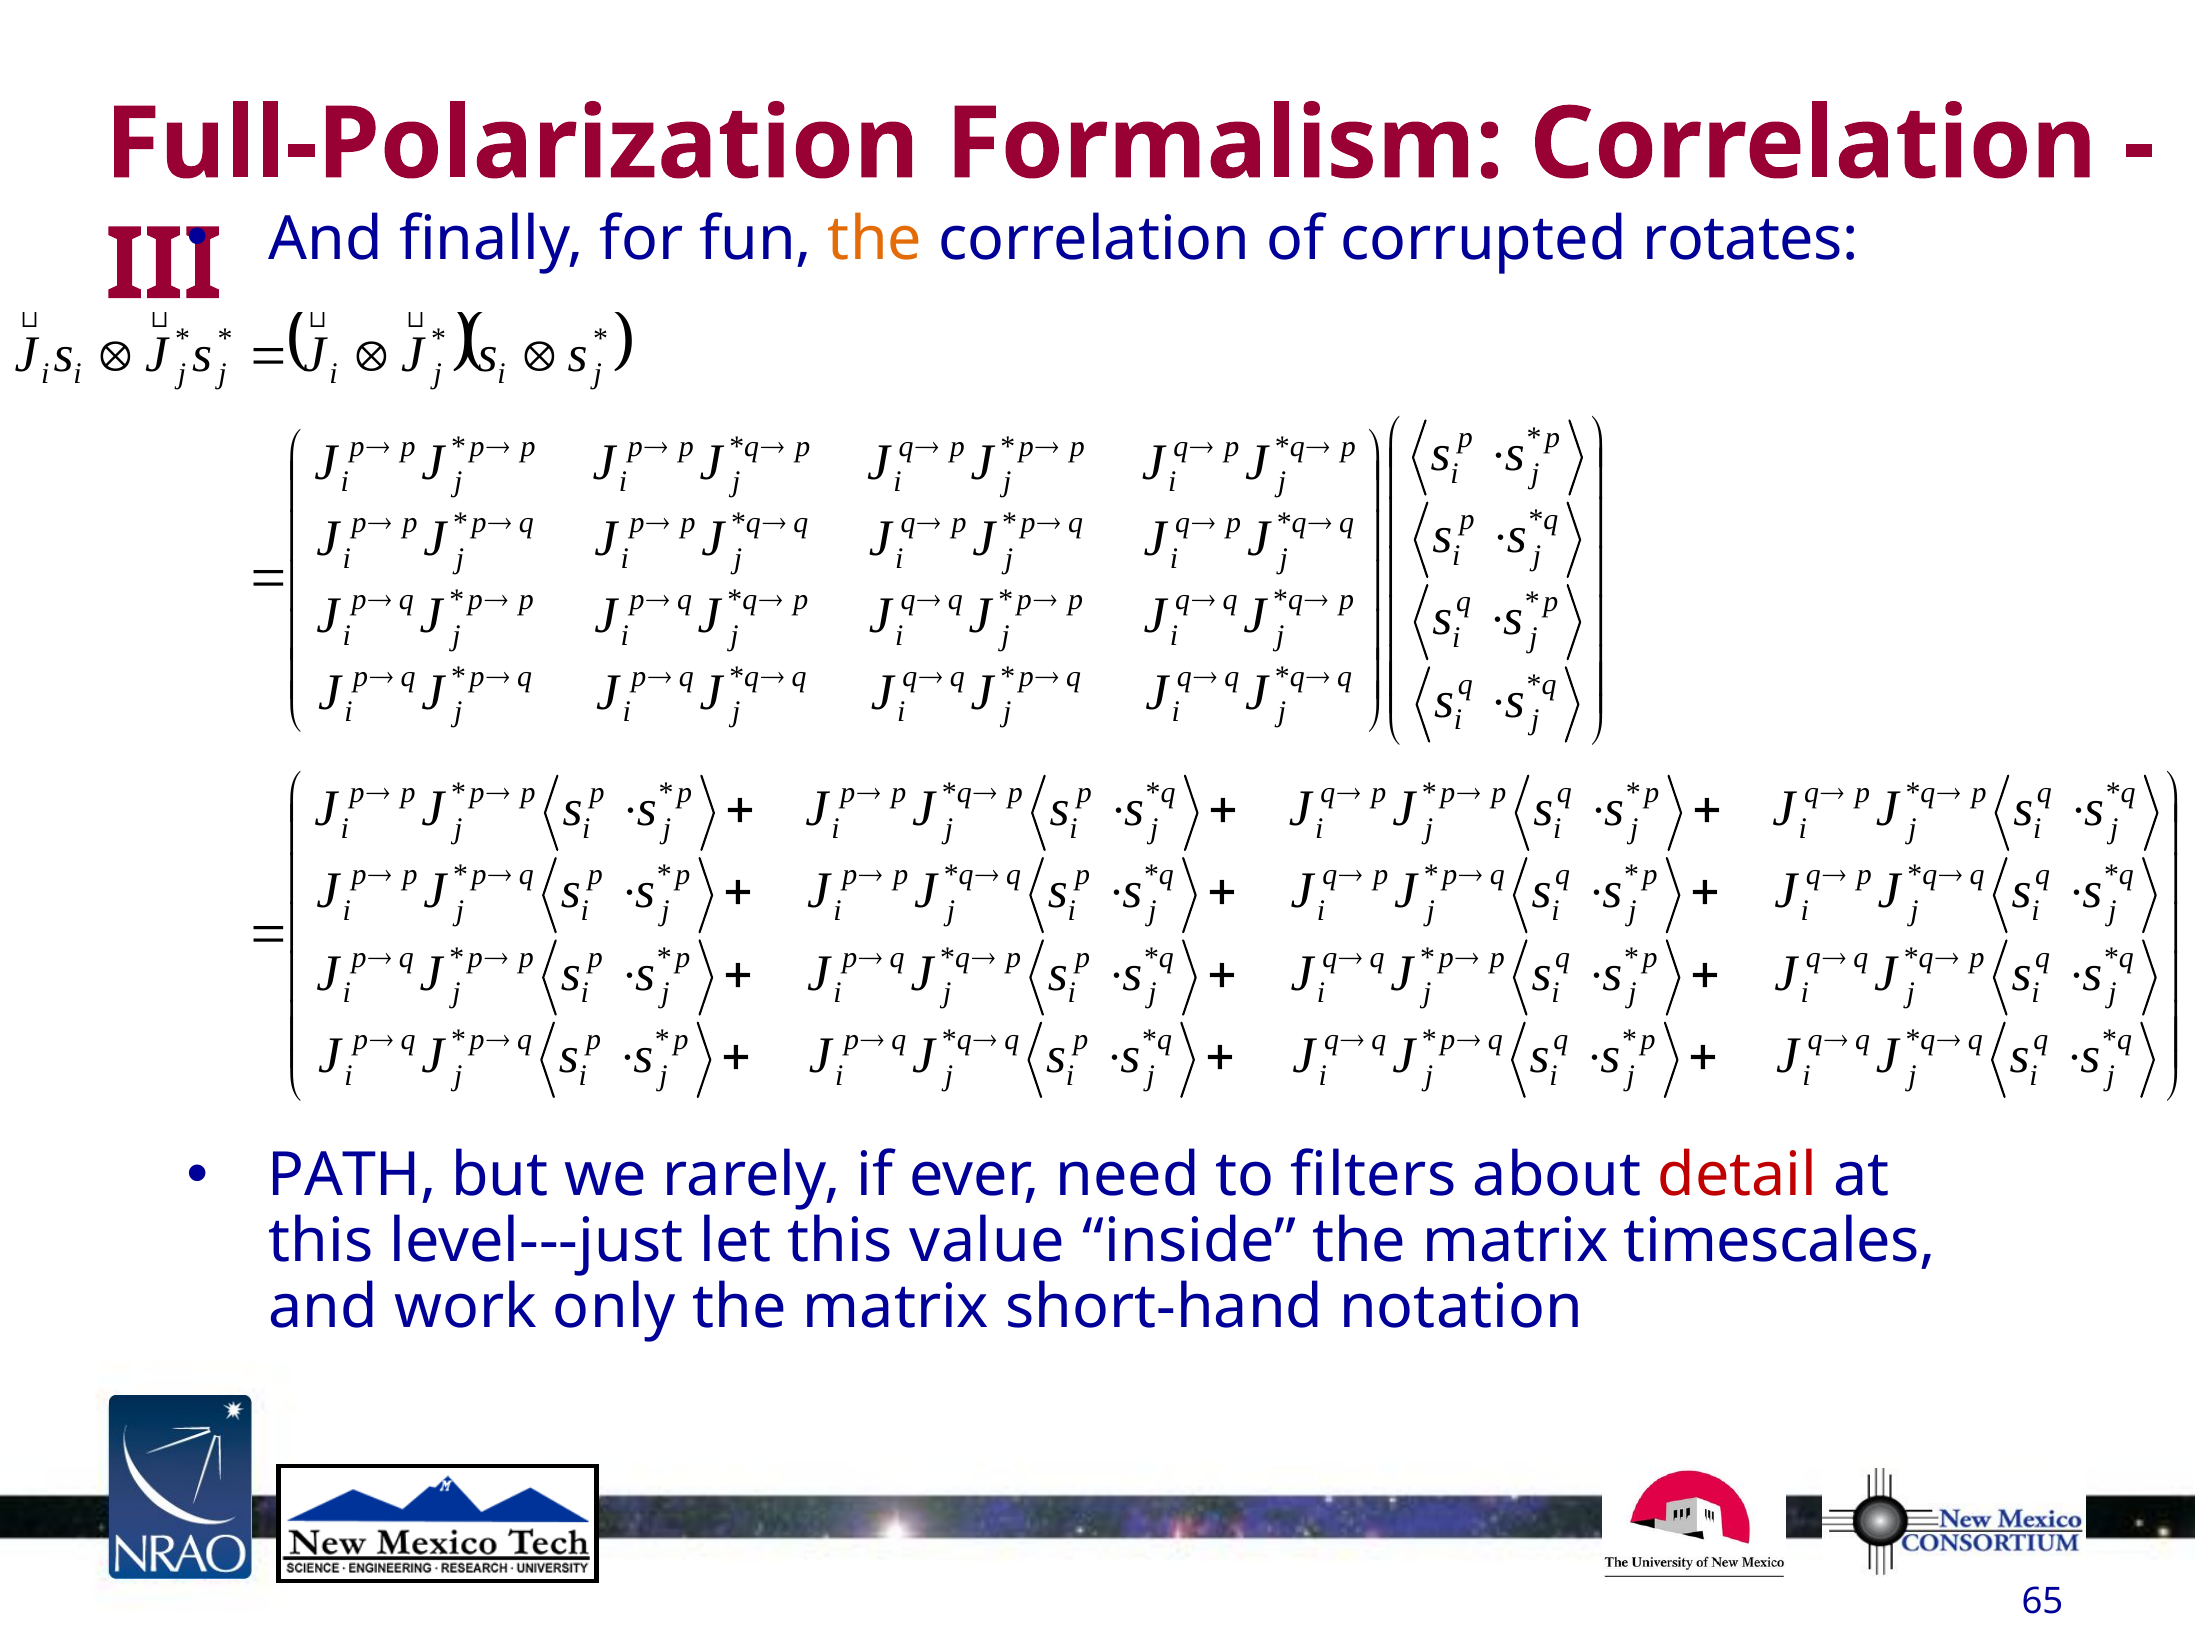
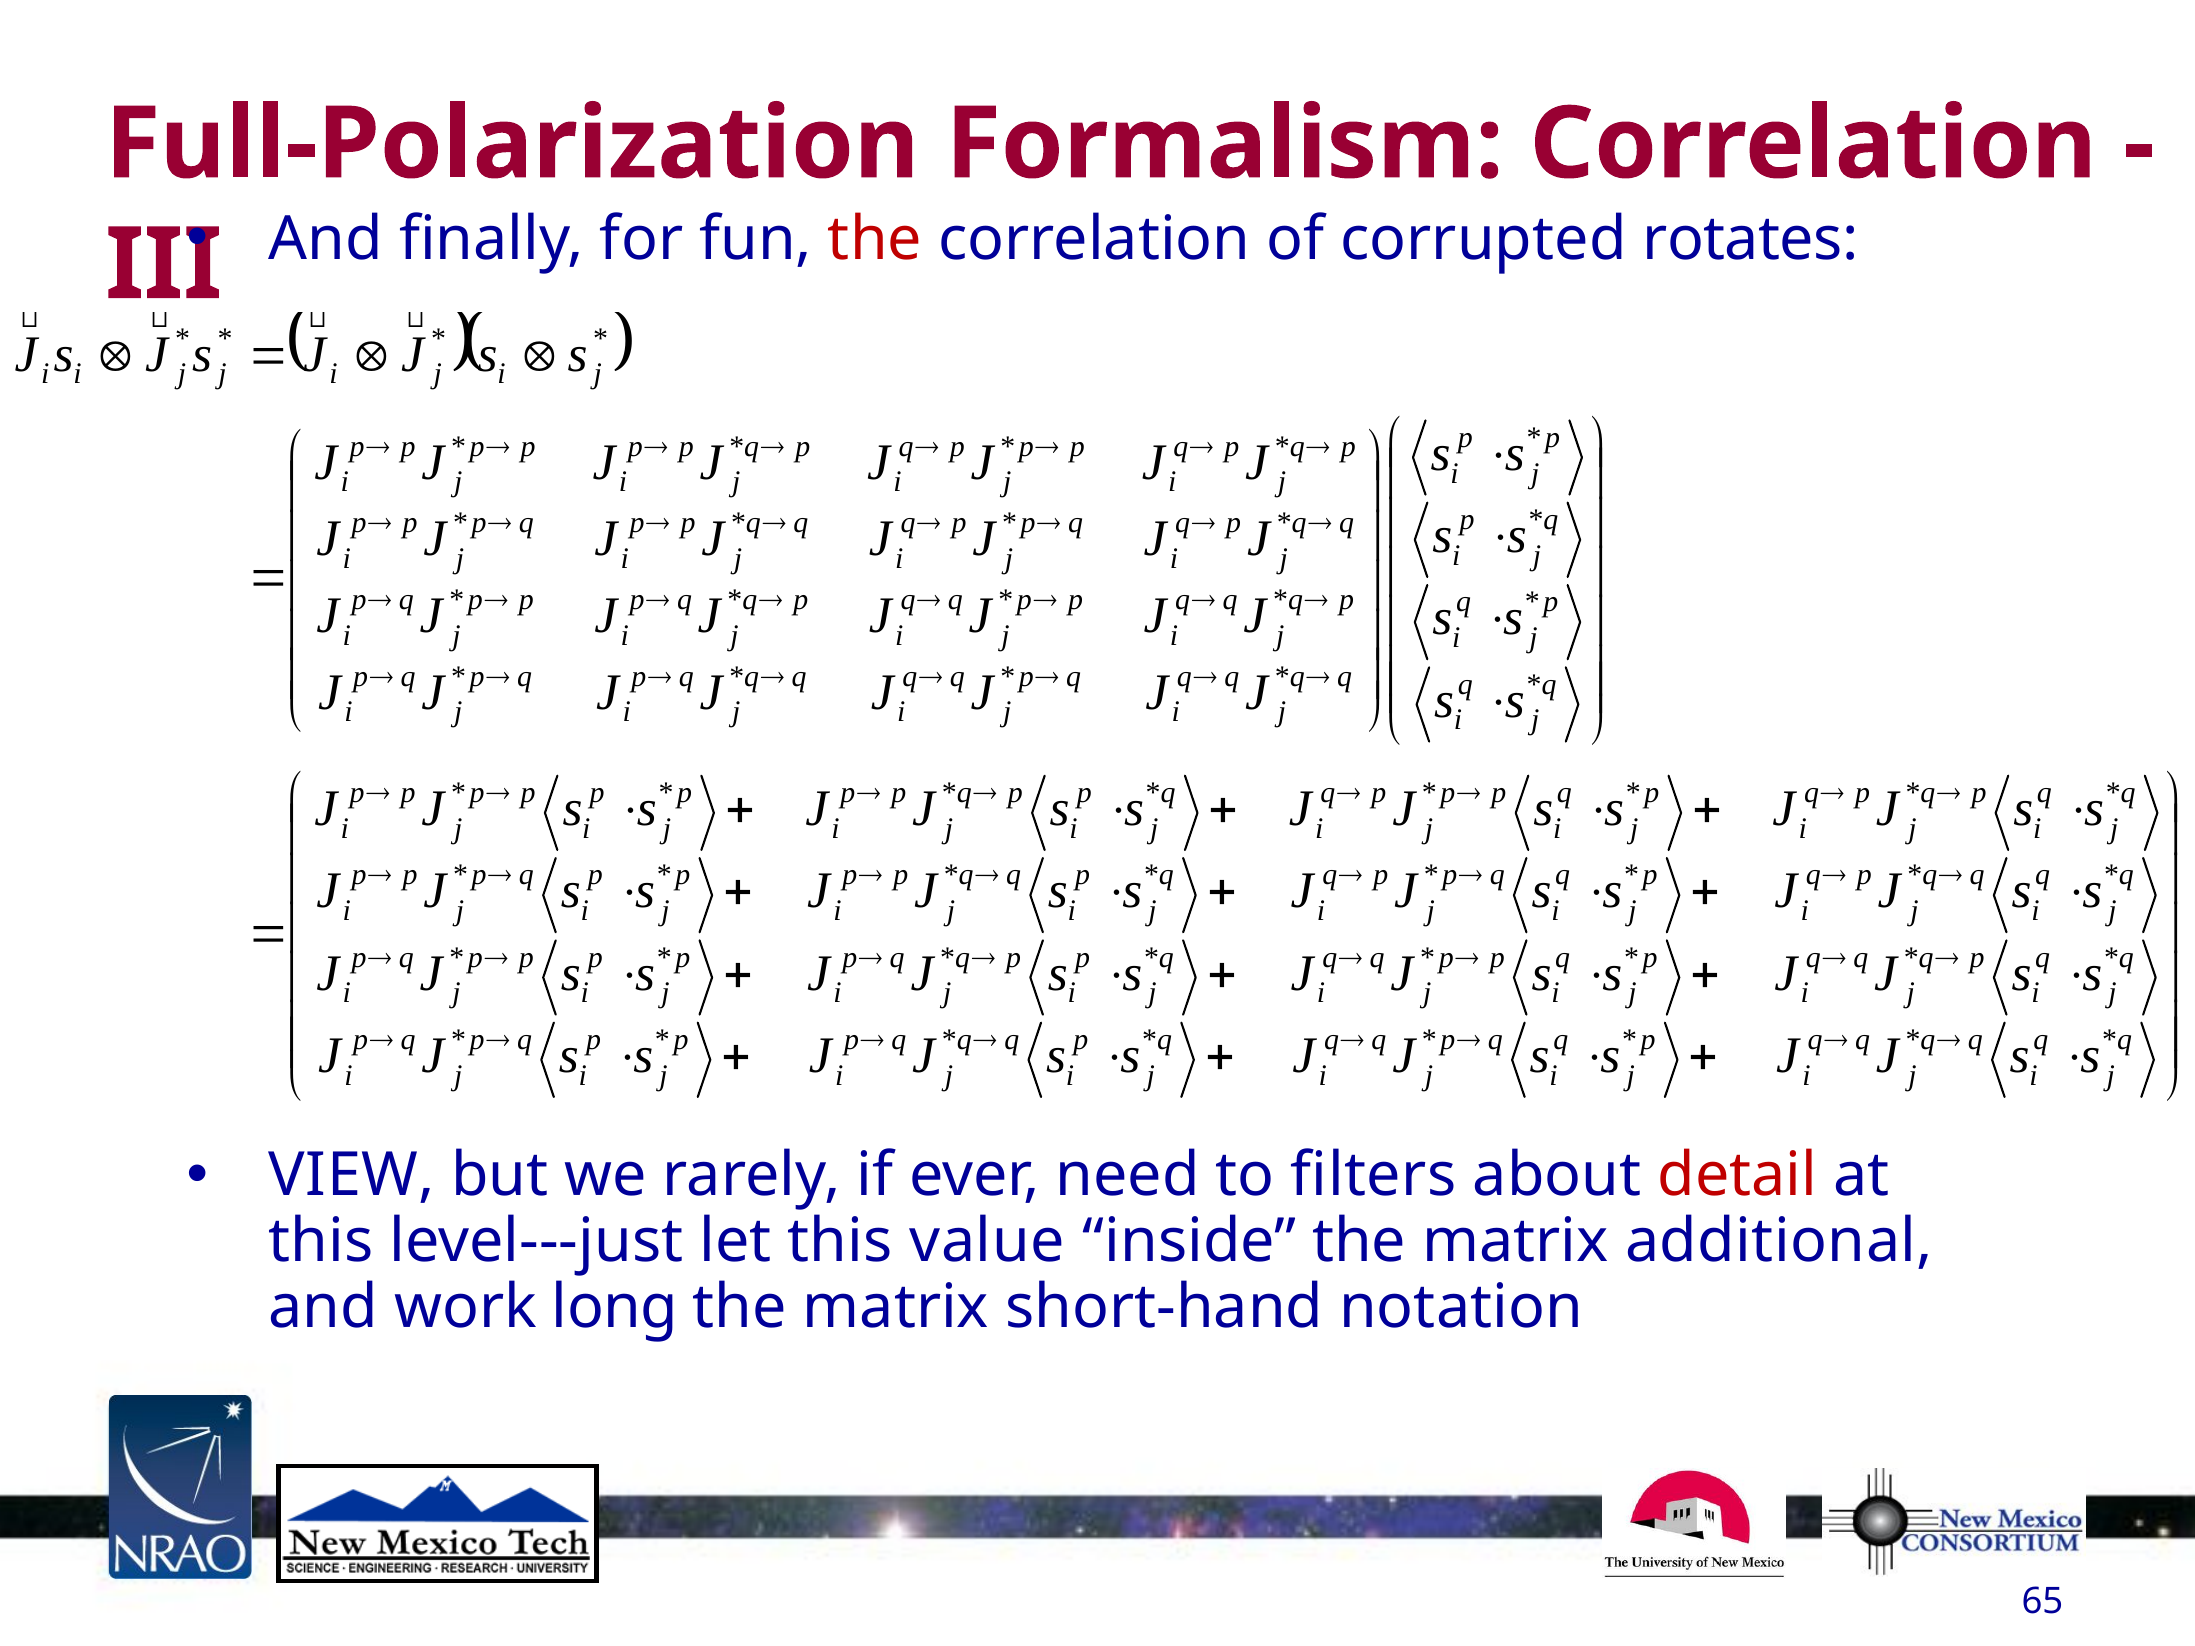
the colour: orange -> red (875, 239)
PATH: PATH -> VIEW (352, 1176)
timescales: timescales -> additional (1779, 1242)
only: only -> long (615, 1307)
